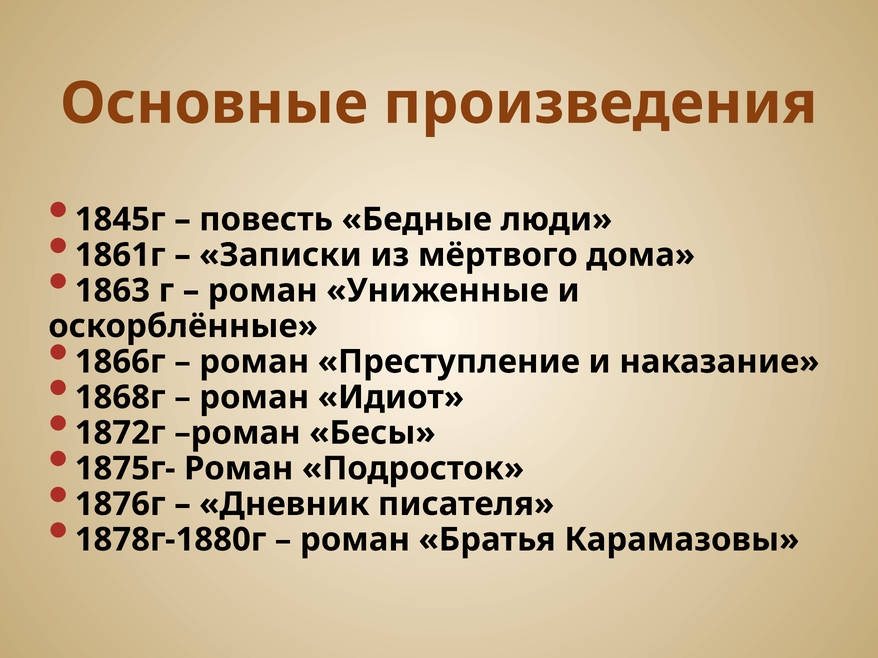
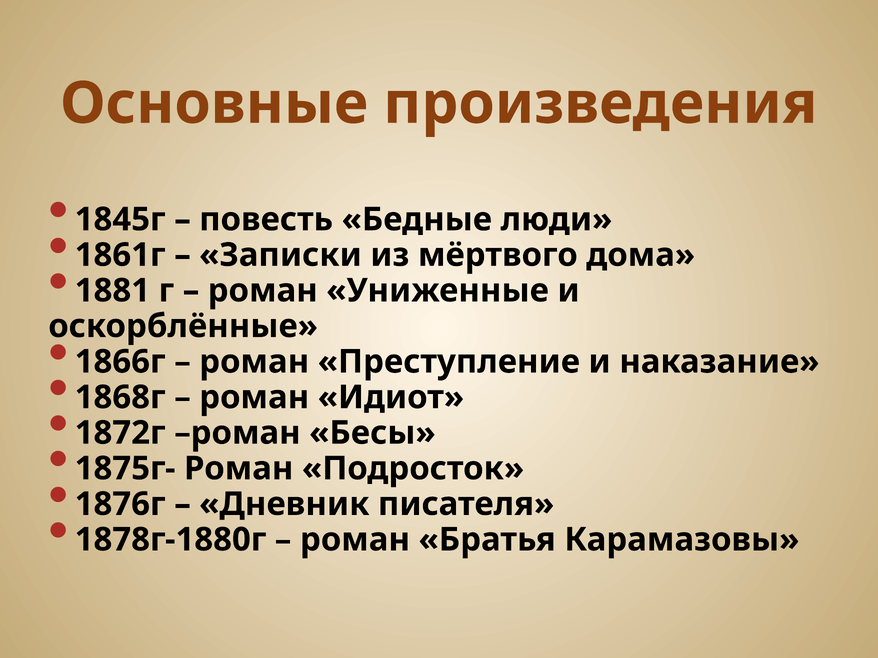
1863: 1863 -> 1881 (112, 291)
